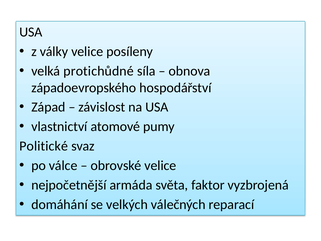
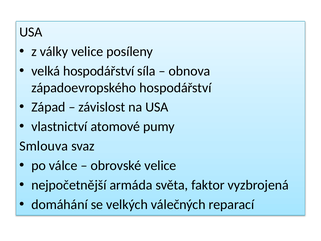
velká protichůdné: protichůdné -> hospodářství (99, 71)
Politické: Politické -> Smlouva (44, 146)
